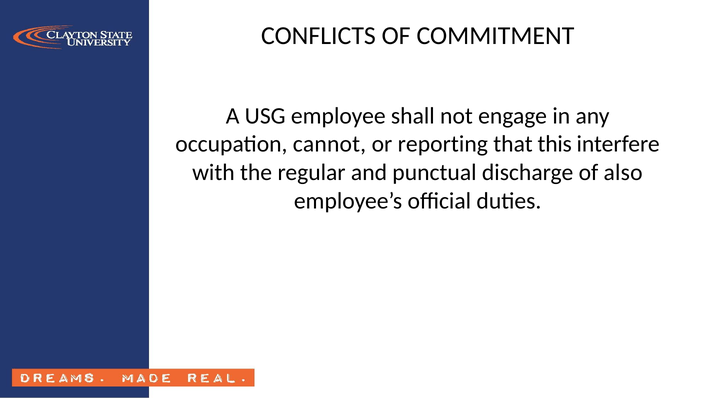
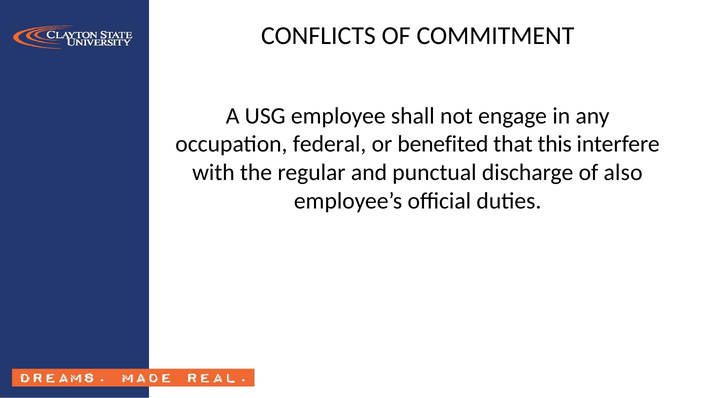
cannot: cannot -> federal (330, 144)
reporting: reporting -> benefited (443, 144)
